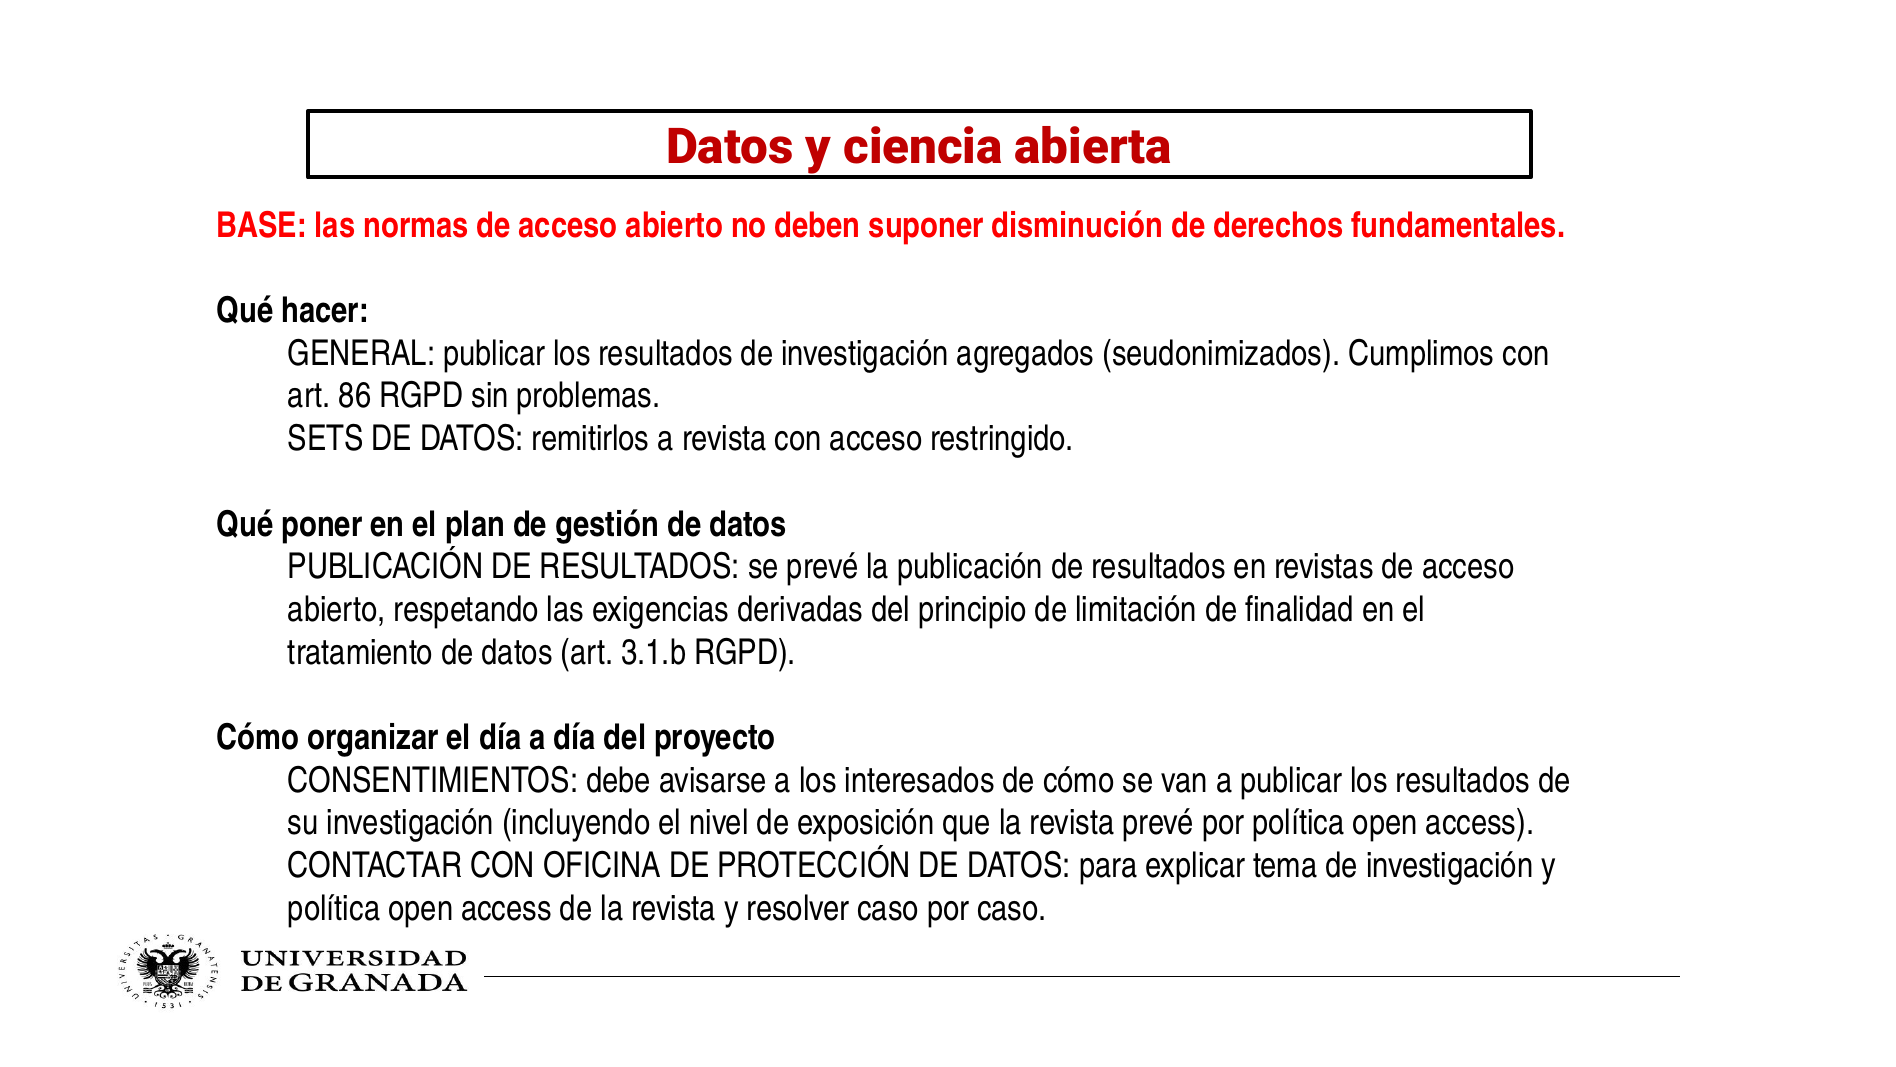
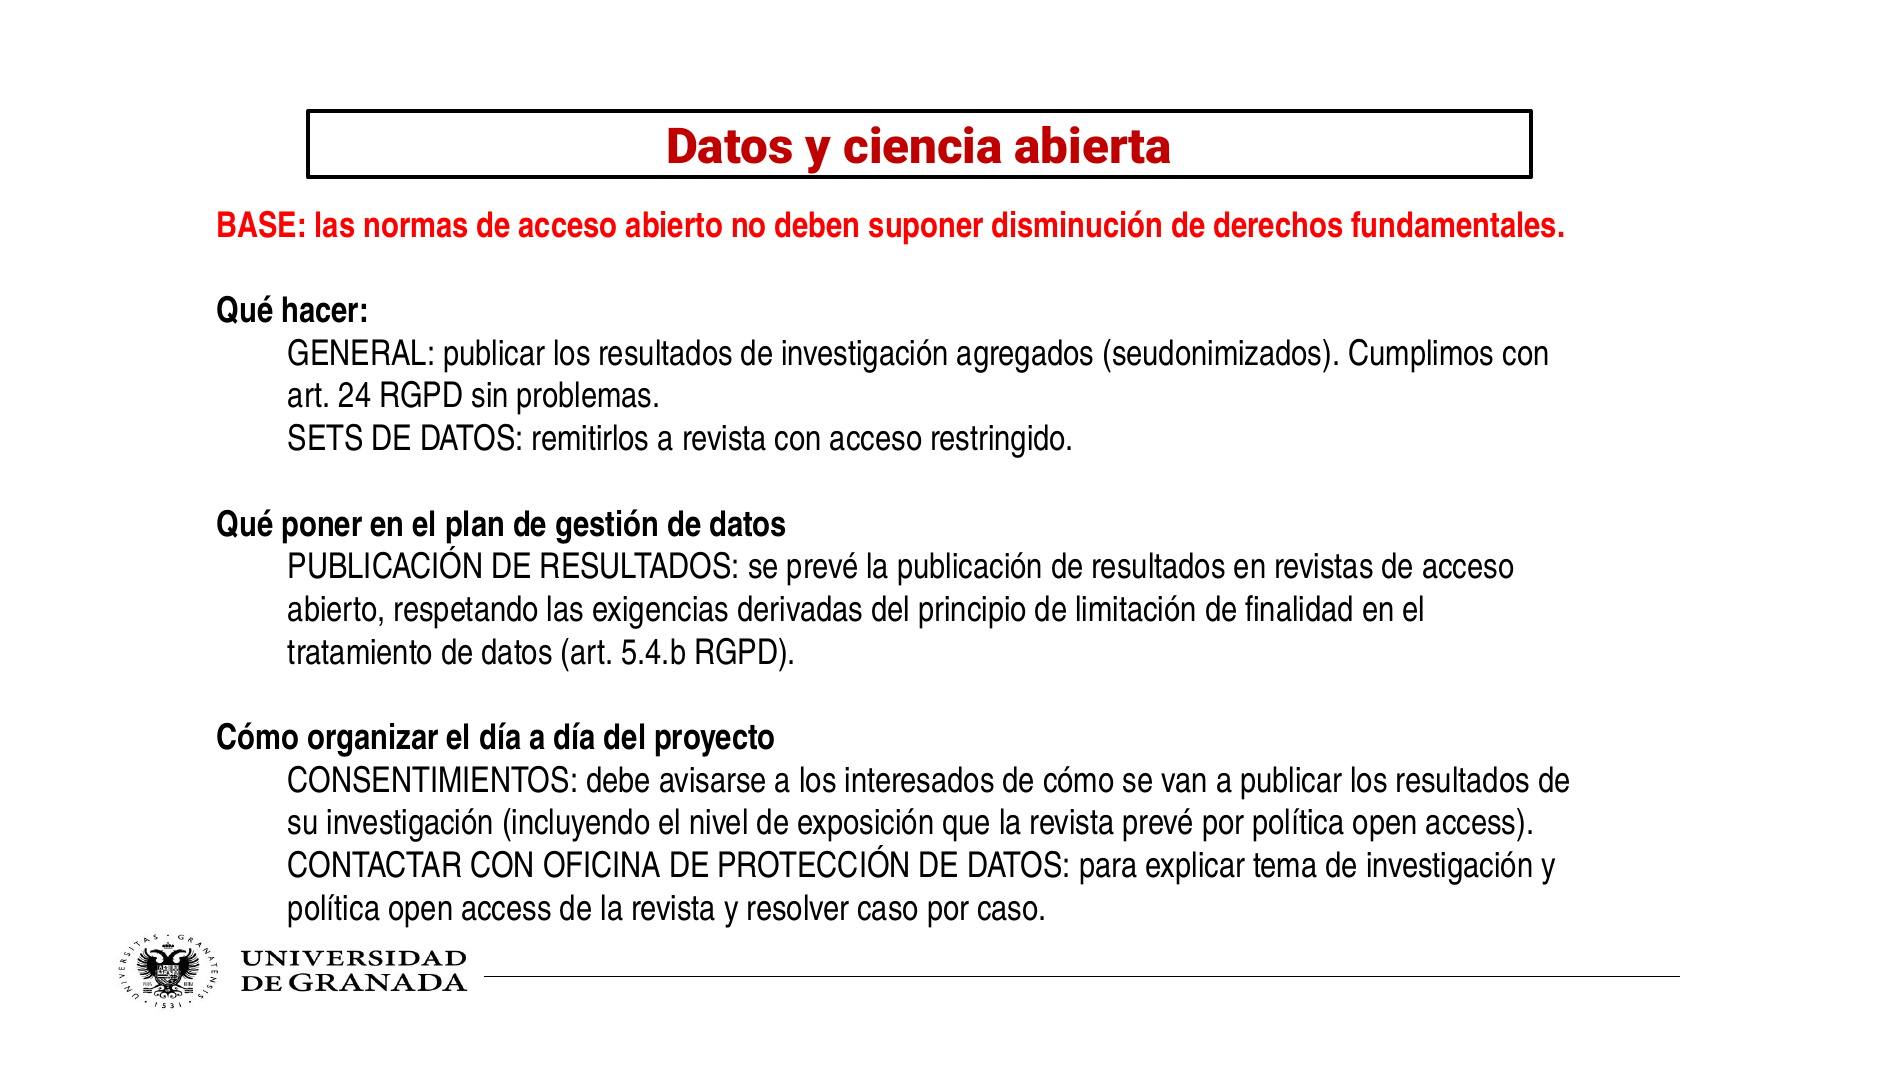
86: 86 -> 24 (355, 396)
3.1.b: 3.1.b -> 5.4.b (654, 652)
